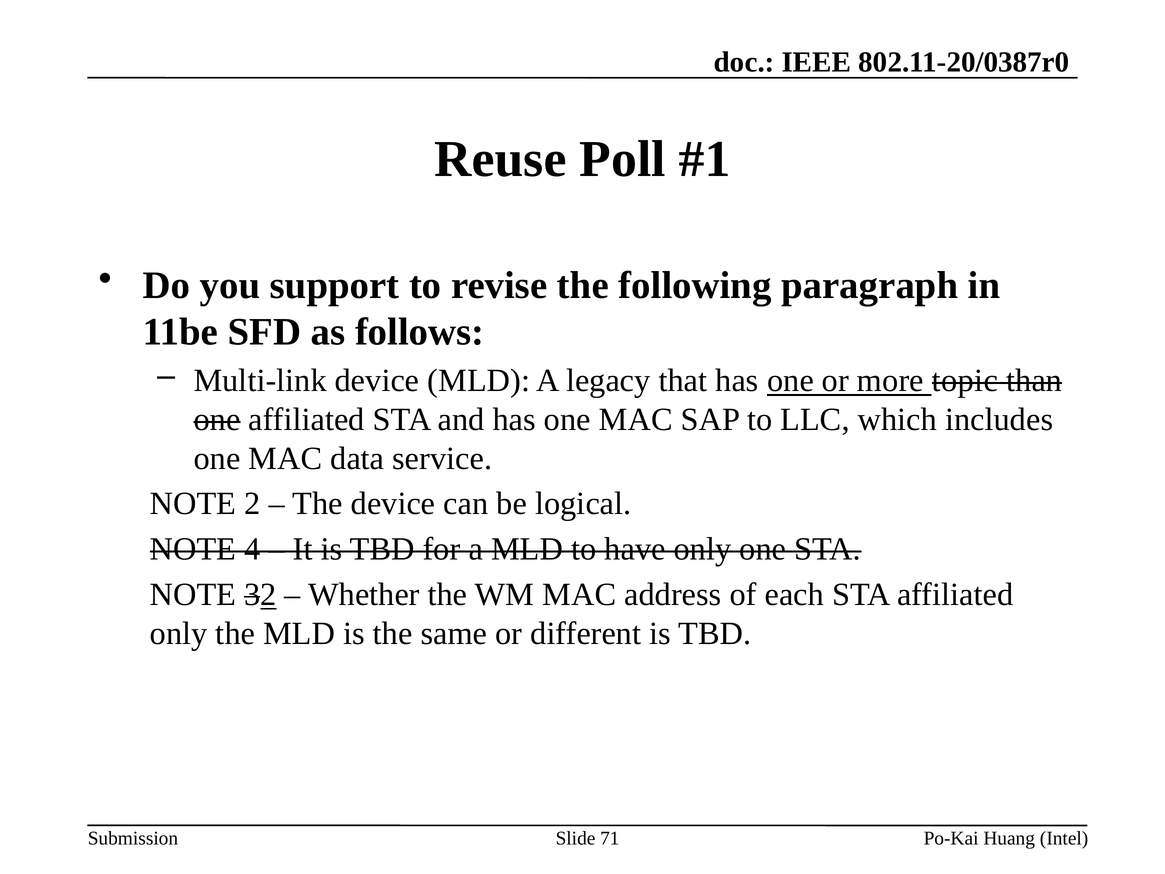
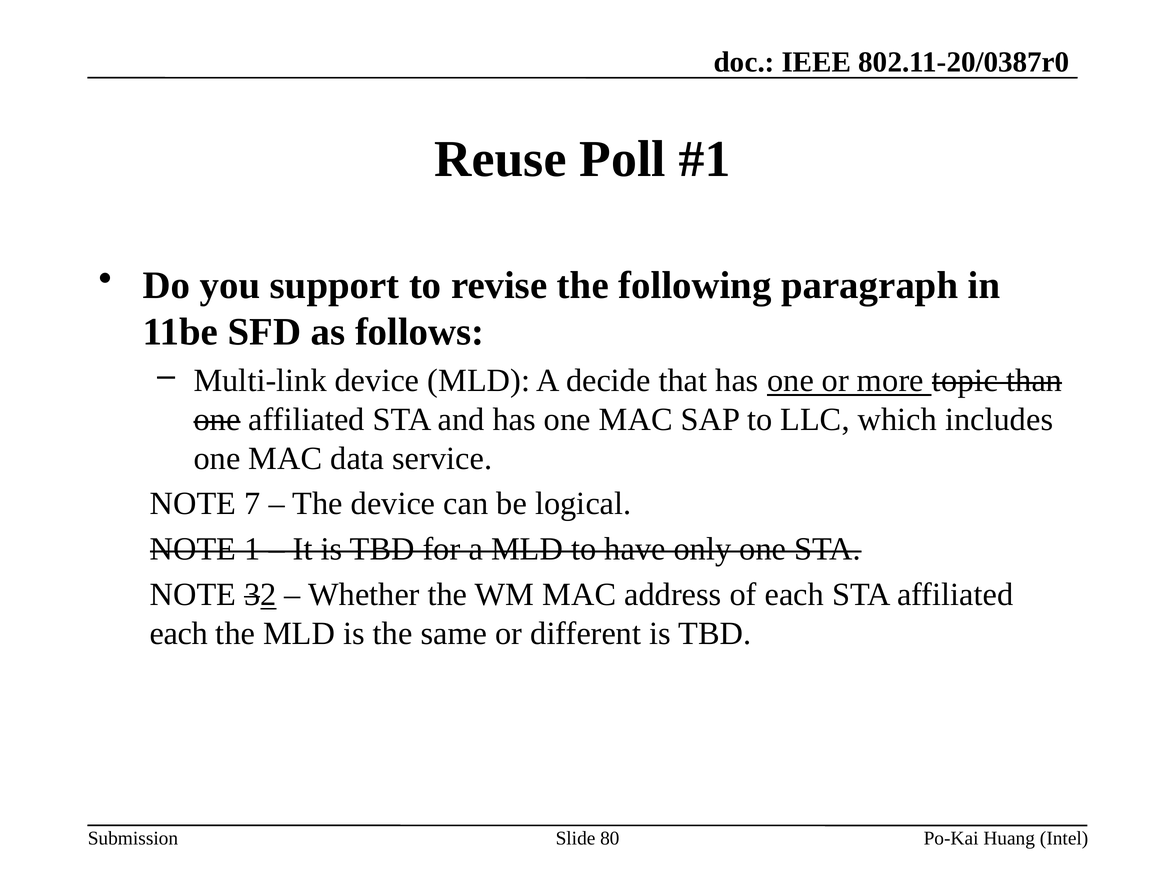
legacy: legacy -> decide (608, 381)
2: 2 -> 7 (252, 504)
4: 4 -> 1 (252, 549)
only: only -> each (179, 633)
71: 71 -> 80 (610, 838)
